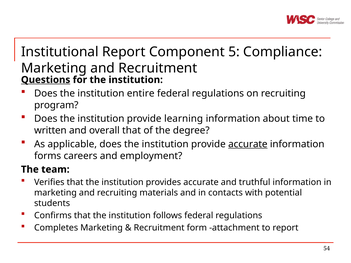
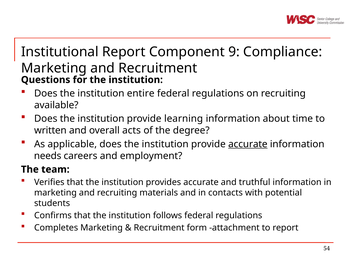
5: 5 -> 9 (234, 52)
Questions underline: present -> none (46, 80)
program: program -> available (56, 105)
overall that: that -> acts (132, 131)
forms: forms -> needs (48, 156)
